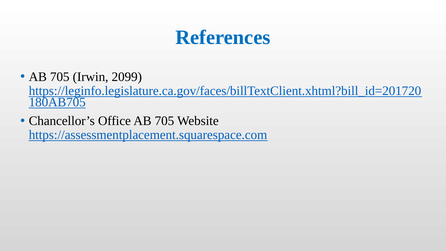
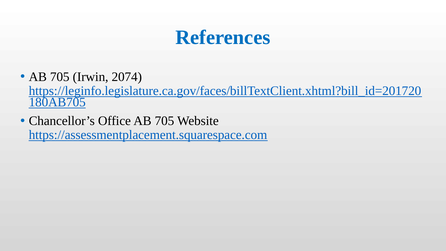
2099: 2099 -> 2074 (127, 77)
